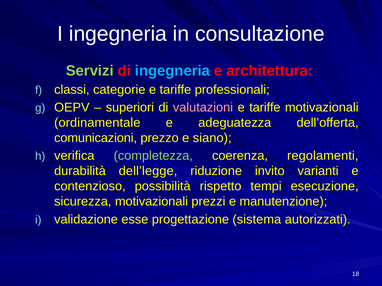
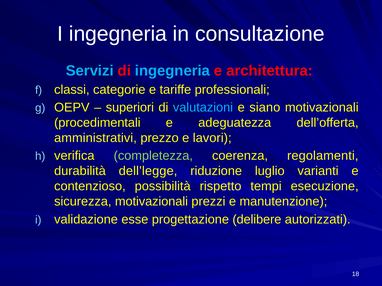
Servizi colour: light green -> light blue (90, 71)
valutazioni colour: pink -> light blue (203, 108)
tariffe: tariffe -> siano (265, 108)
ordinamentale: ordinamentale -> procedimentali (97, 123)
comunicazioni: comunicazioni -> amministrativi (95, 138)
siano: siano -> lavori (212, 138)
invito: invito -> luglio (270, 171)
sistema: sistema -> delibere (257, 220)
